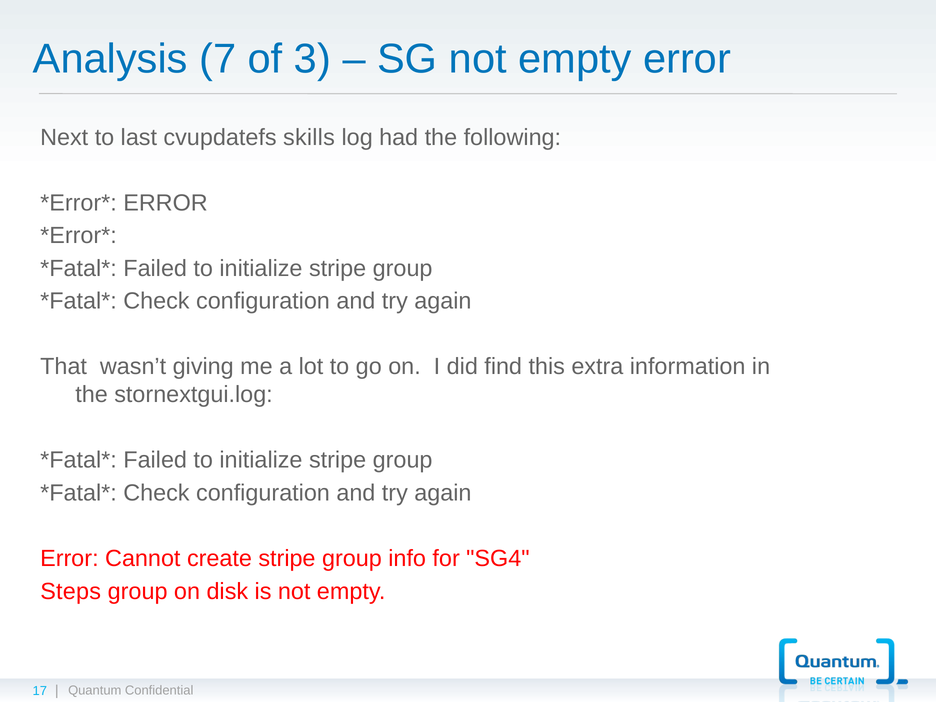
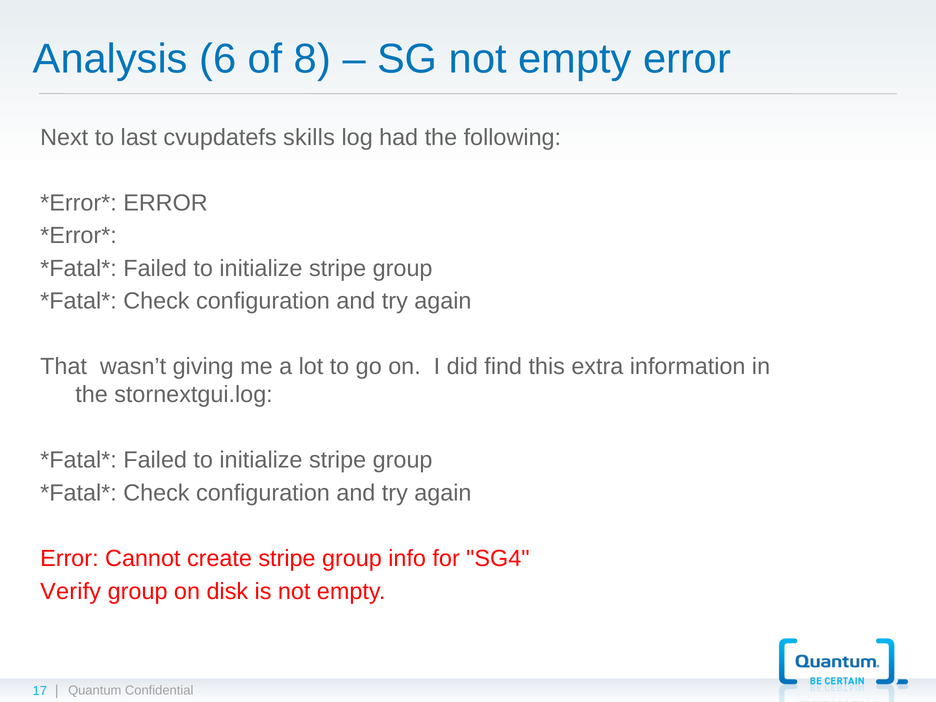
7: 7 -> 6 (218, 59)
3: 3 -> 8 (312, 59)
Steps: Steps -> Verify (71, 591)
